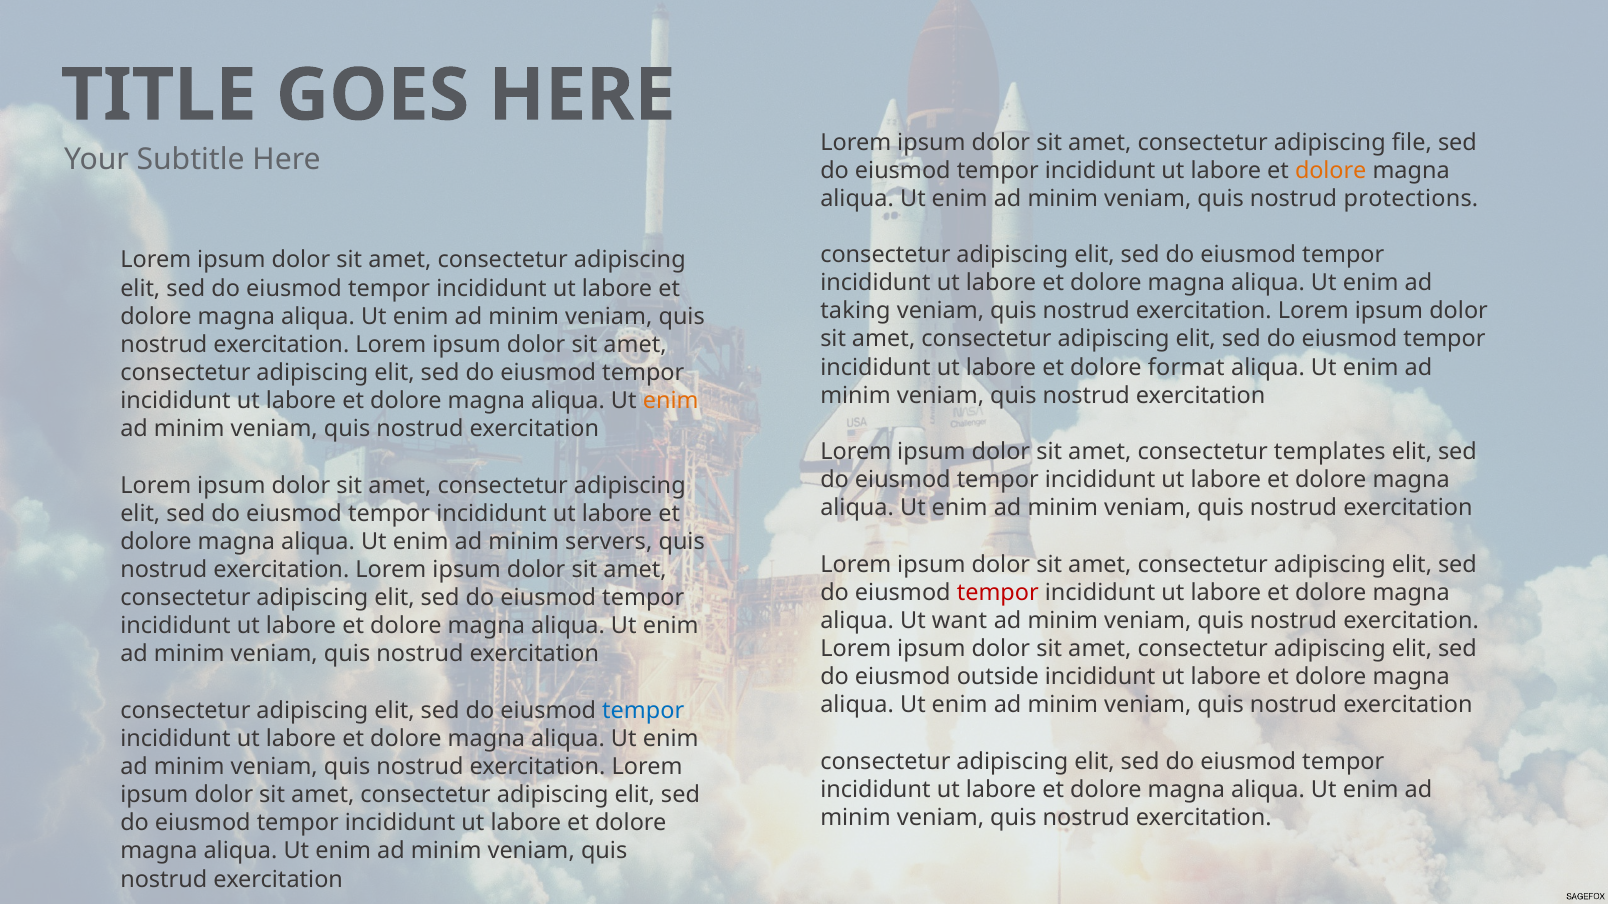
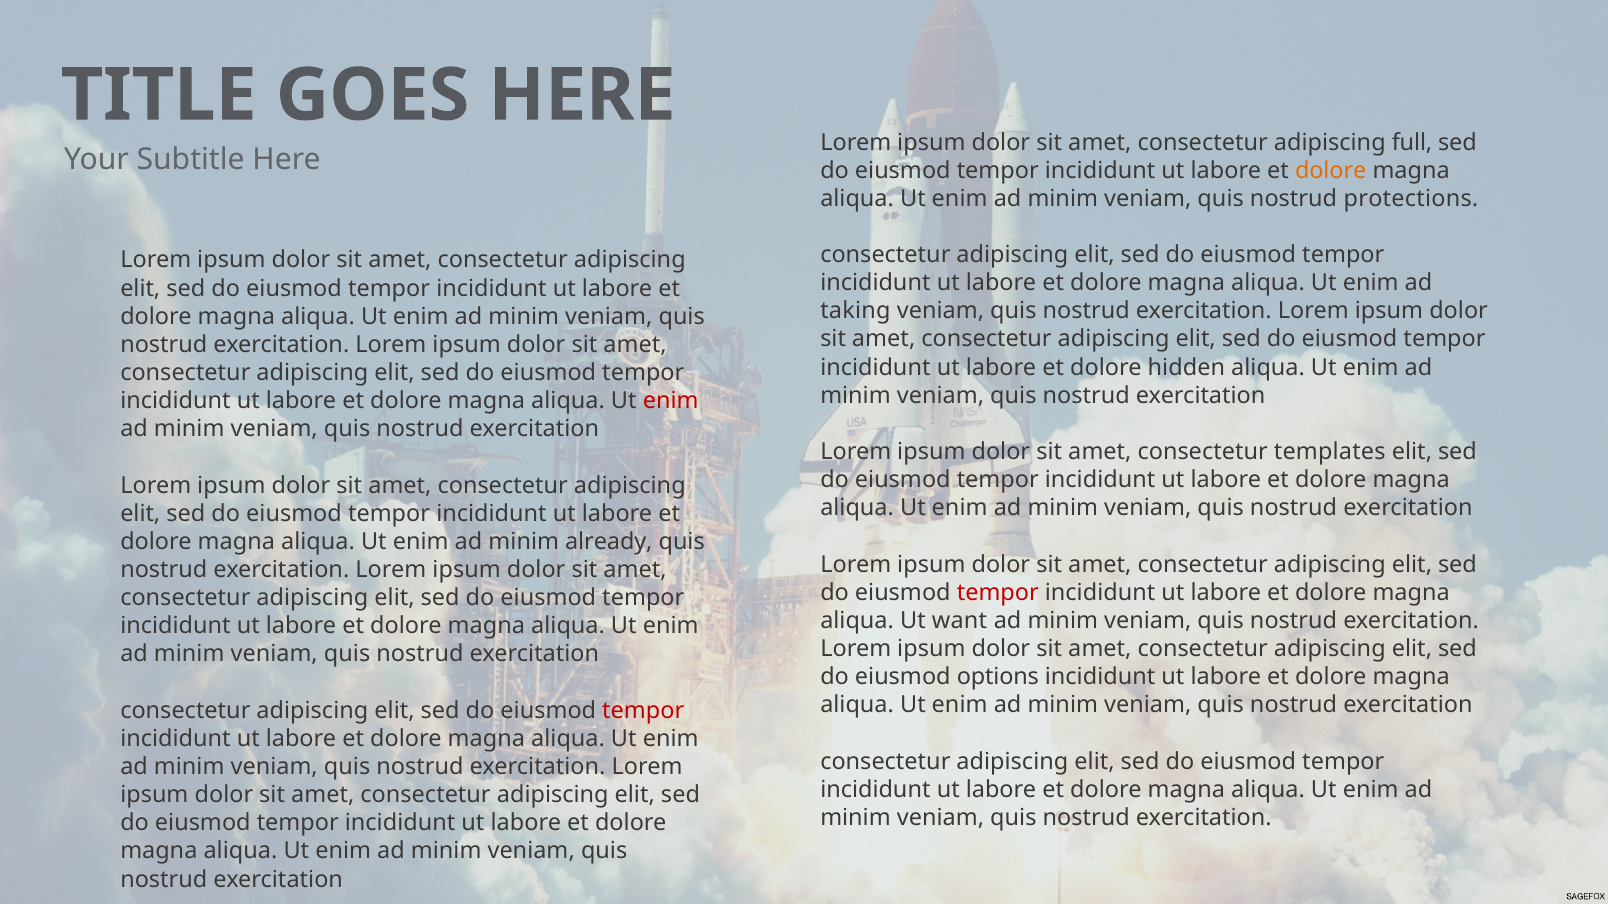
file: file -> full (1412, 142)
format: format -> hidden (1186, 368)
enim colour: orange -> red (671, 401)
servers: servers -> already (609, 542)
outside: outside -> options (998, 677)
tempor colour: blue -> red (643, 711)
